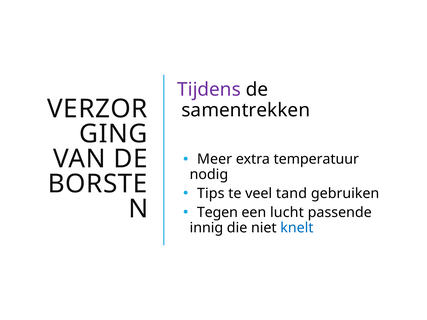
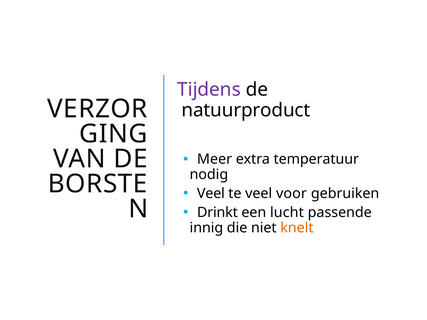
samentrekken: samentrekken -> natuurproduct (246, 110)
Tips: Tips -> Veel (211, 194)
tand: tand -> voor (291, 194)
Tegen: Tegen -> Drinkt (217, 213)
knelt colour: blue -> orange (297, 228)
